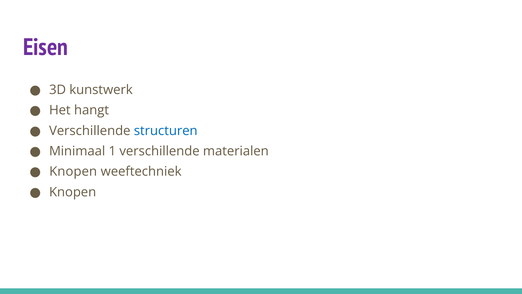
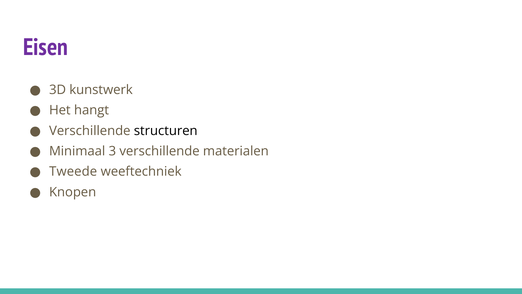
structuren colour: blue -> black (166, 131)
1: 1 -> 3 (112, 151)
Knopen: Knopen -> Tweede (73, 171)
